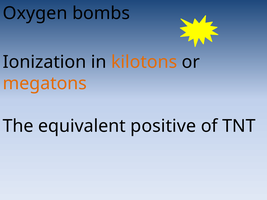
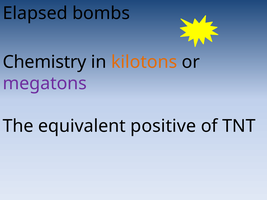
Oxygen: Oxygen -> Elapsed (35, 13)
Ionization: Ionization -> Chemistry (44, 62)
megatons colour: orange -> purple (45, 84)
